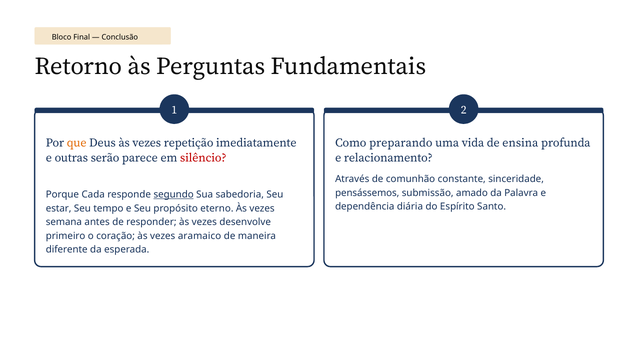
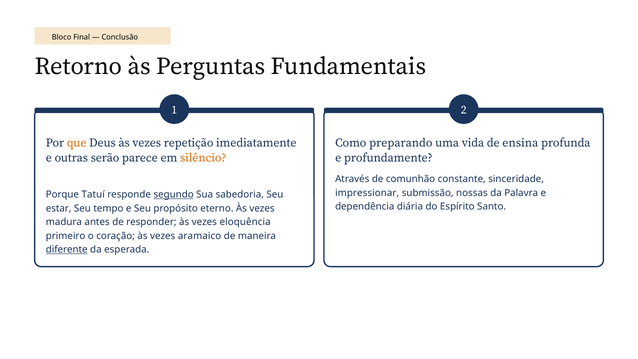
silêncio colour: red -> orange (203, 158)
relacionamento: relacionamento -> profundamente (388, 158)
pensássemos: pensássemos -> impressionar (367, 193)
amado: amado -> nossas (472, 193)
Cada: Cada -> Tatuí (93, 195)
semana: semana -> madura (64, 222)
desenvolve: desenvolve -> eloquência (245, 222)
diferente underline: none -> present (67, 250)
